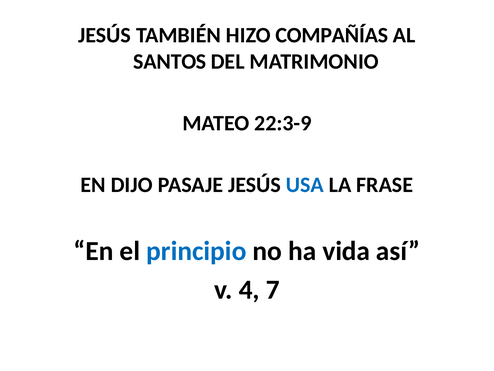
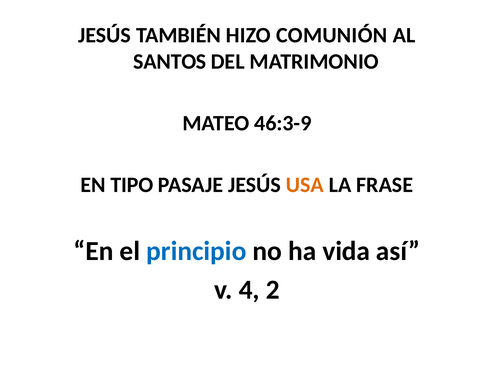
COMPAÑÍAS: COMPAÑÍAS -> COMUNIÓN (332, 35)
22:3-9: 22:3-9 -> 46:3-9 (283, 123)
DIJO: DIJO -> TIPO (132, 185)
USA colour: blue -> orange (305, 185)
7: 7 -> 2 (273, 289)
